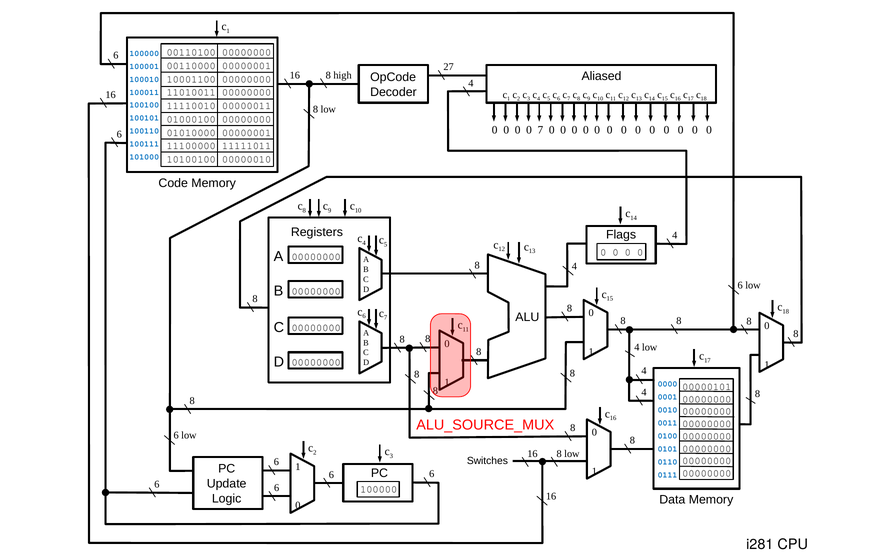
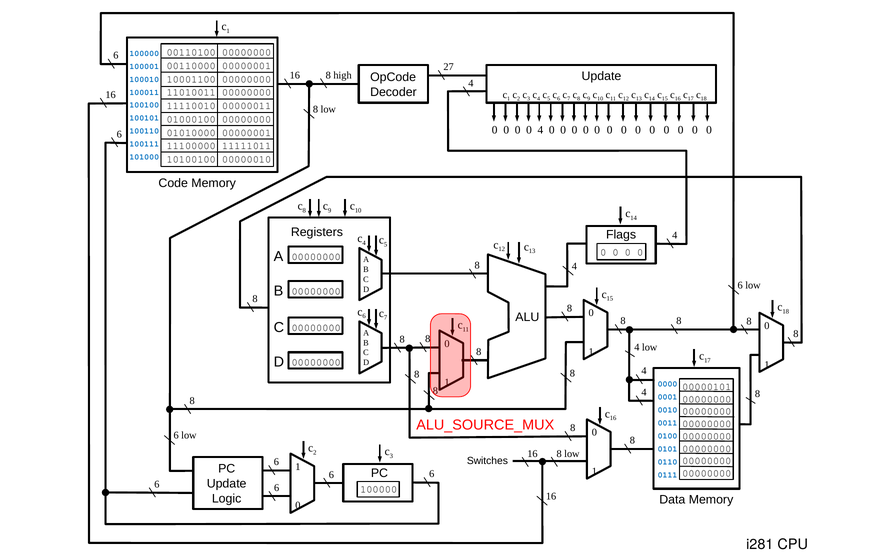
Aliased: Aliased -> Update (601, 76)
0 7: 7 -> 4 (540, 130)
